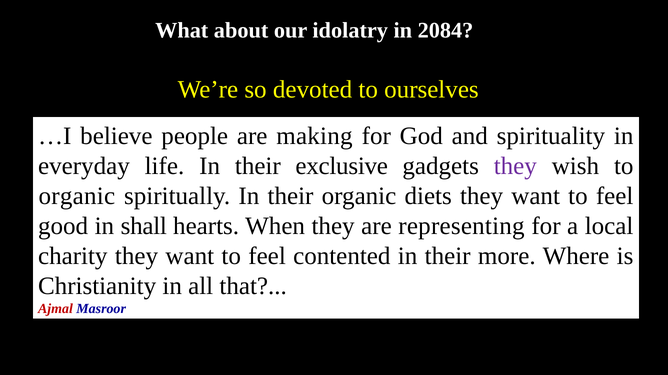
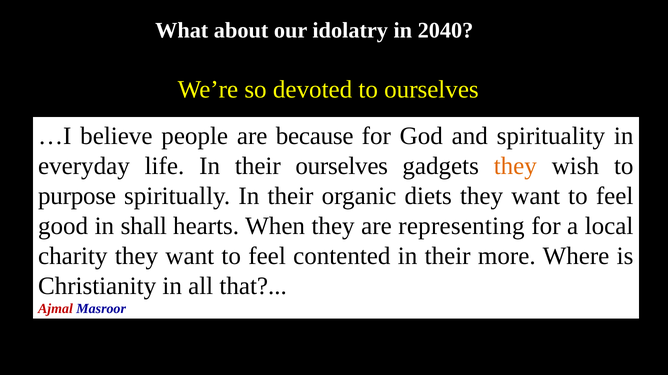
2084: 2084 -> 2040 (445, 30)
making: making -> because (315, 136)
their exclusive: exclusive -> ourselves (342, 167)
they colour: purple -> orange (515, 167)
organic: organic -> purpose (77, 197)
